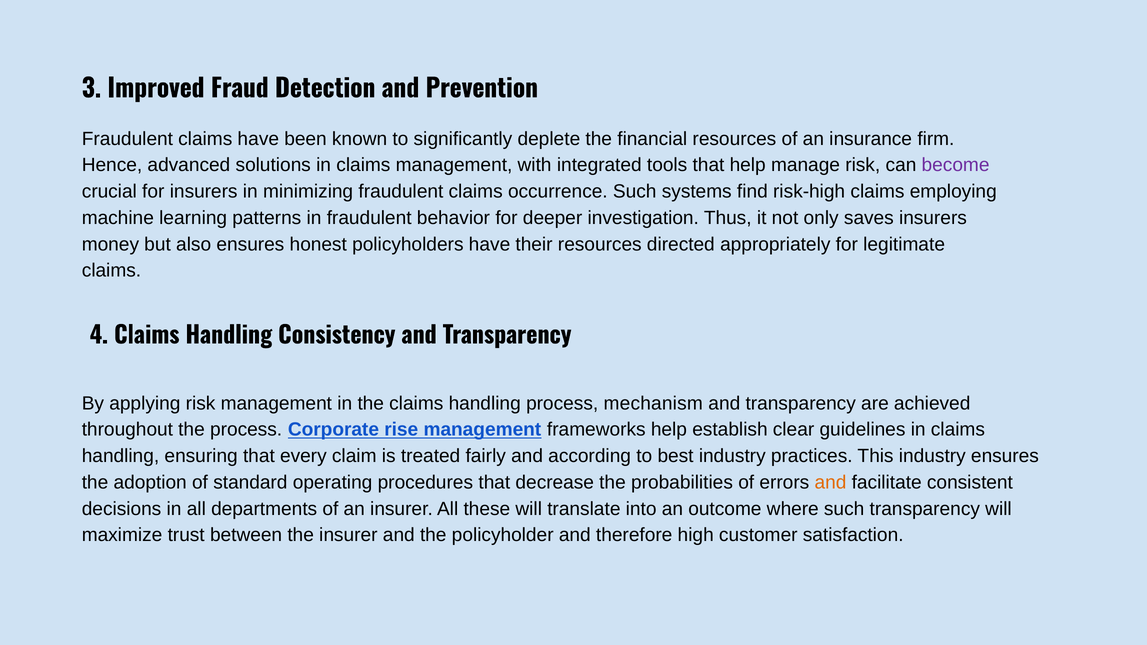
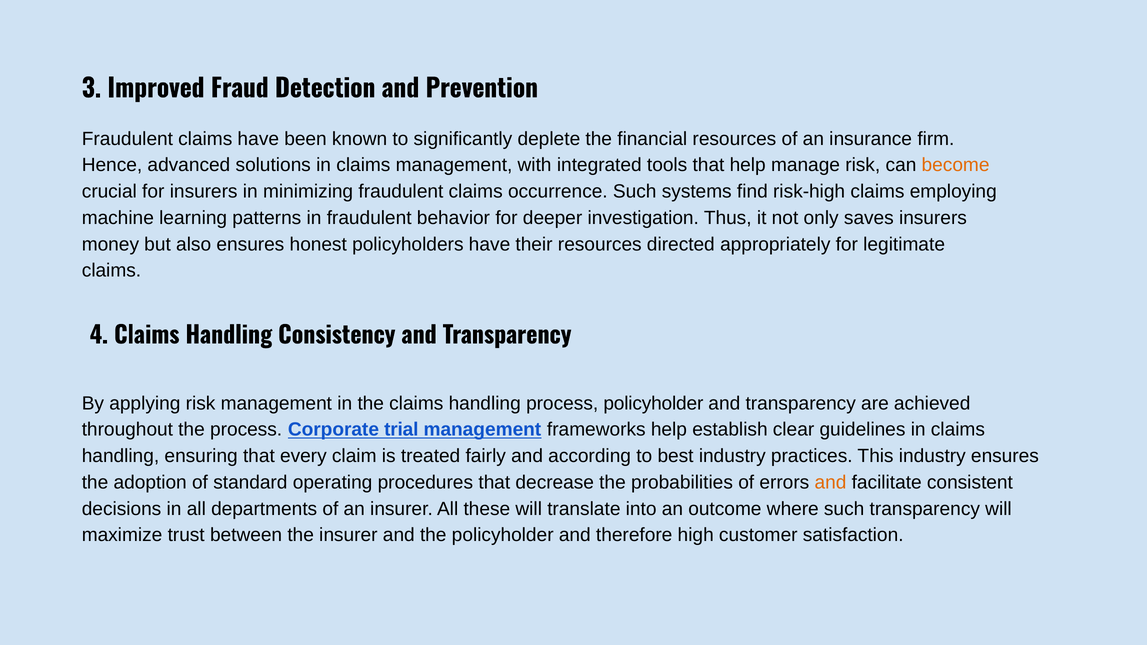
become colour: purple -> orange (956, 165)
process mechanism: mechanism -> policyholder (653, 403)
rise: rise -> trial (401, 430)
